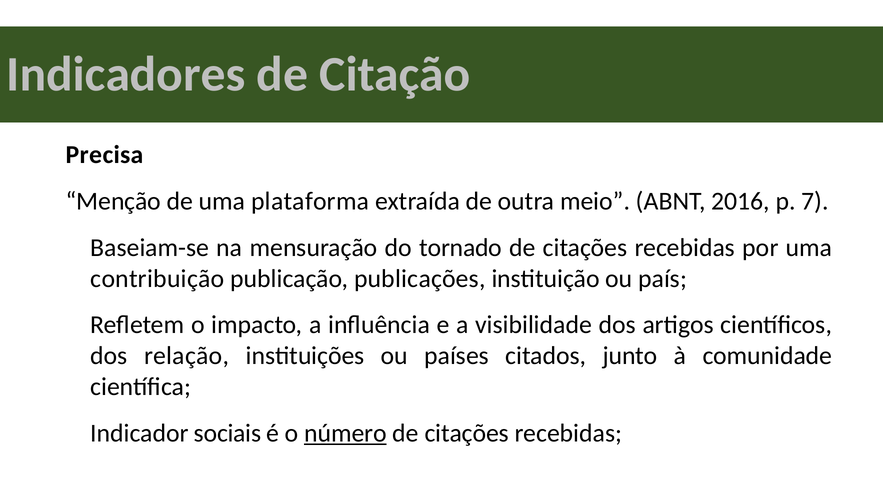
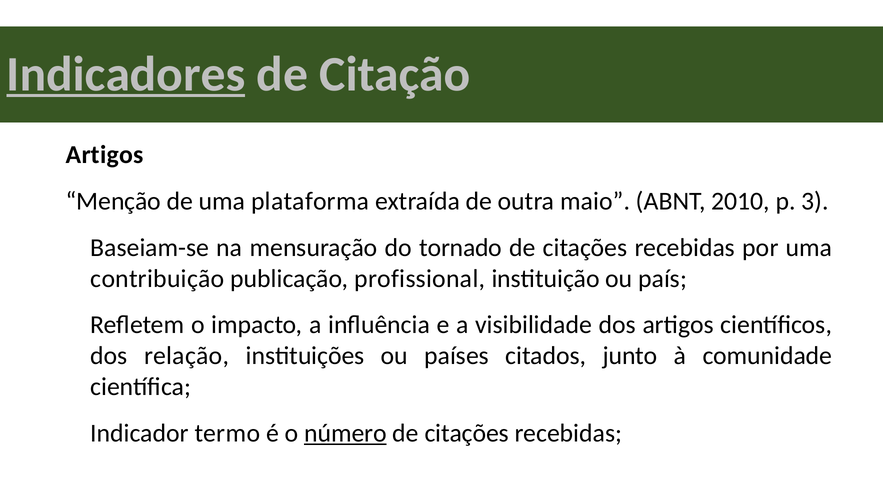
Indicadores underline: none -> present (126, 74)
Precisa: Precisa -> Artigos (105, 155)
meio: meio -> maio (595, 201)
2016: 2016 -> 2010 (741, 201)
7: 7 -> 3 (815, 201)
publicações: publicações -> profissional (420, 278)
sociais: sociais -> termo (227, 433)
